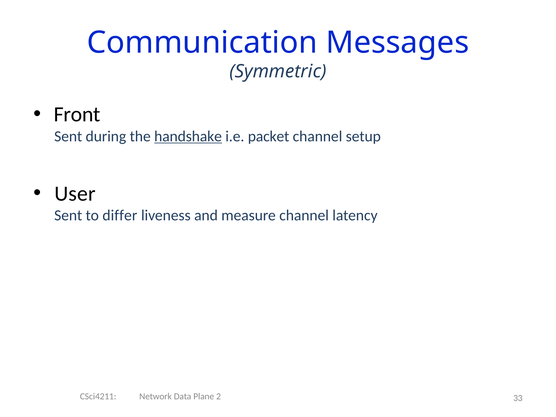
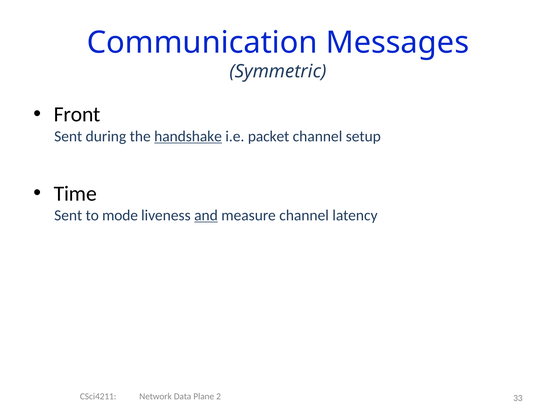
User: User -> Time (75, 194)
differ: differ -> mode (120, 215)
and underline: none -> present (206, 215)
